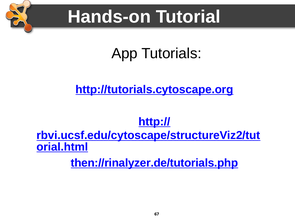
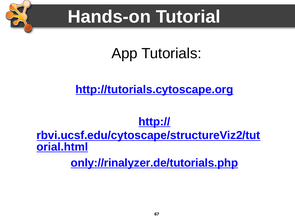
then://rinalyzer.de/tutorials.php: then://rinalyzer.de/tutorials.php -> only://rinalyzer.de/tutorials.php (154, 163)
